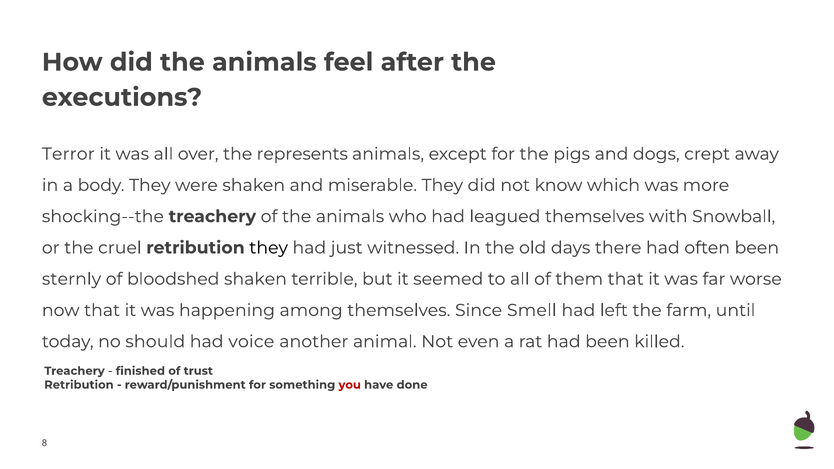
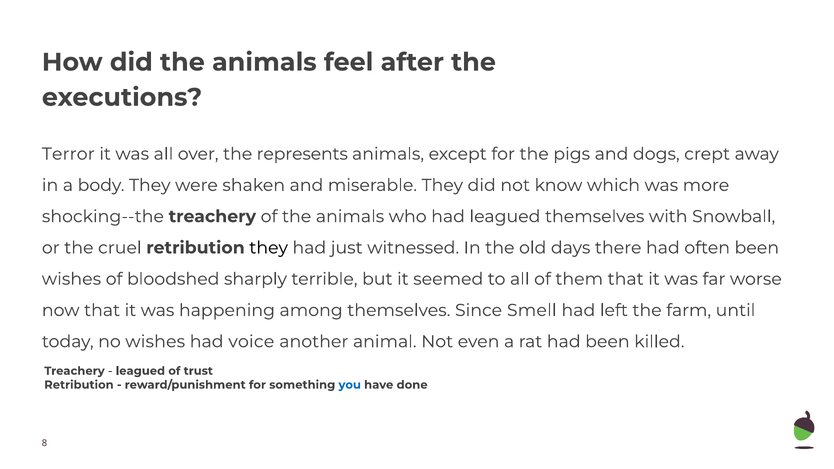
sternly: sternly -> wishes (71, 279)
bloodshed shaken: shaken -> sharply (255, 279)
no should: should -> wishes (155, 342)
finished: finished -> leagued (140, 371)
you colour: red -> blue (350, 385)
